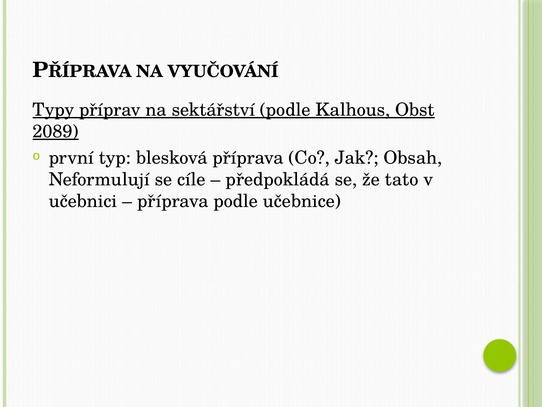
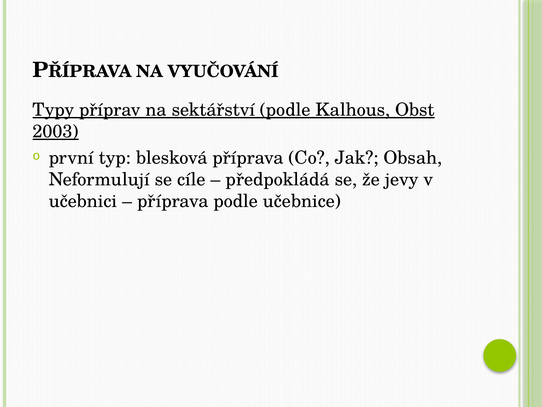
2089: 2089 -> 2003 (56, 131)
tato: tato -> jevy (402, 179)
